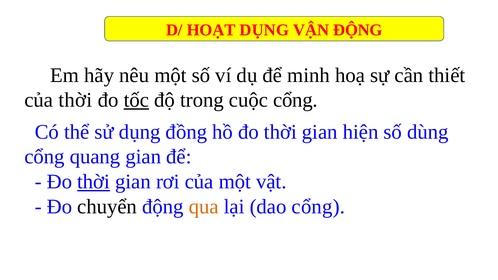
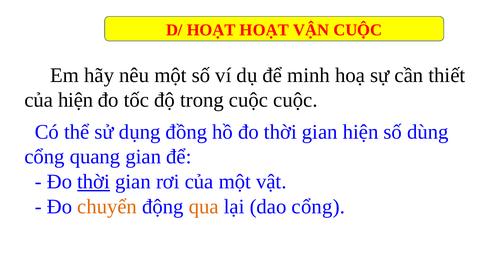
HOẠT DỤNG: DỤNG -> HOẠT (264, 30)
VẬN ĐỘNG: ĐỘNG -> CUỘC (358, 30)
của thời: thời -> hiện (76, 100)
tốc underline: present -> none (136, 100)
cuộc cổng: cổng -> cuộc (295, 100)
chuyển colour: black -> orange (107, 207)
